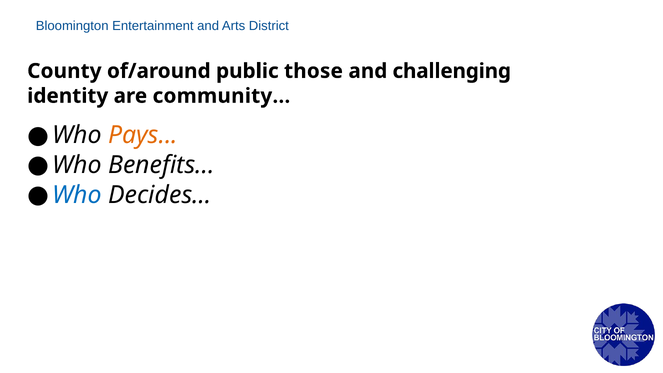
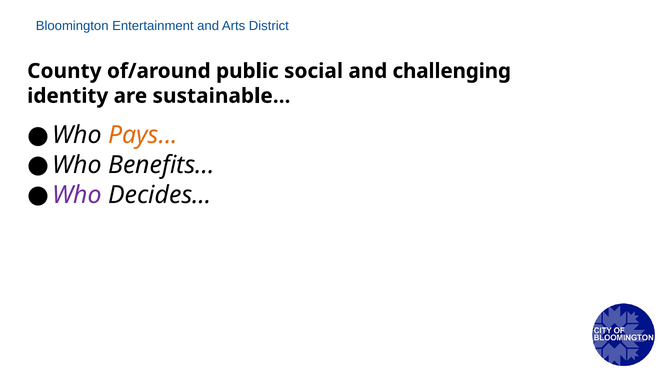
those: those -> social (314, 71)
community: community -> sustainable (221, 96)
Who colour: blue -> purple (77, 195)
